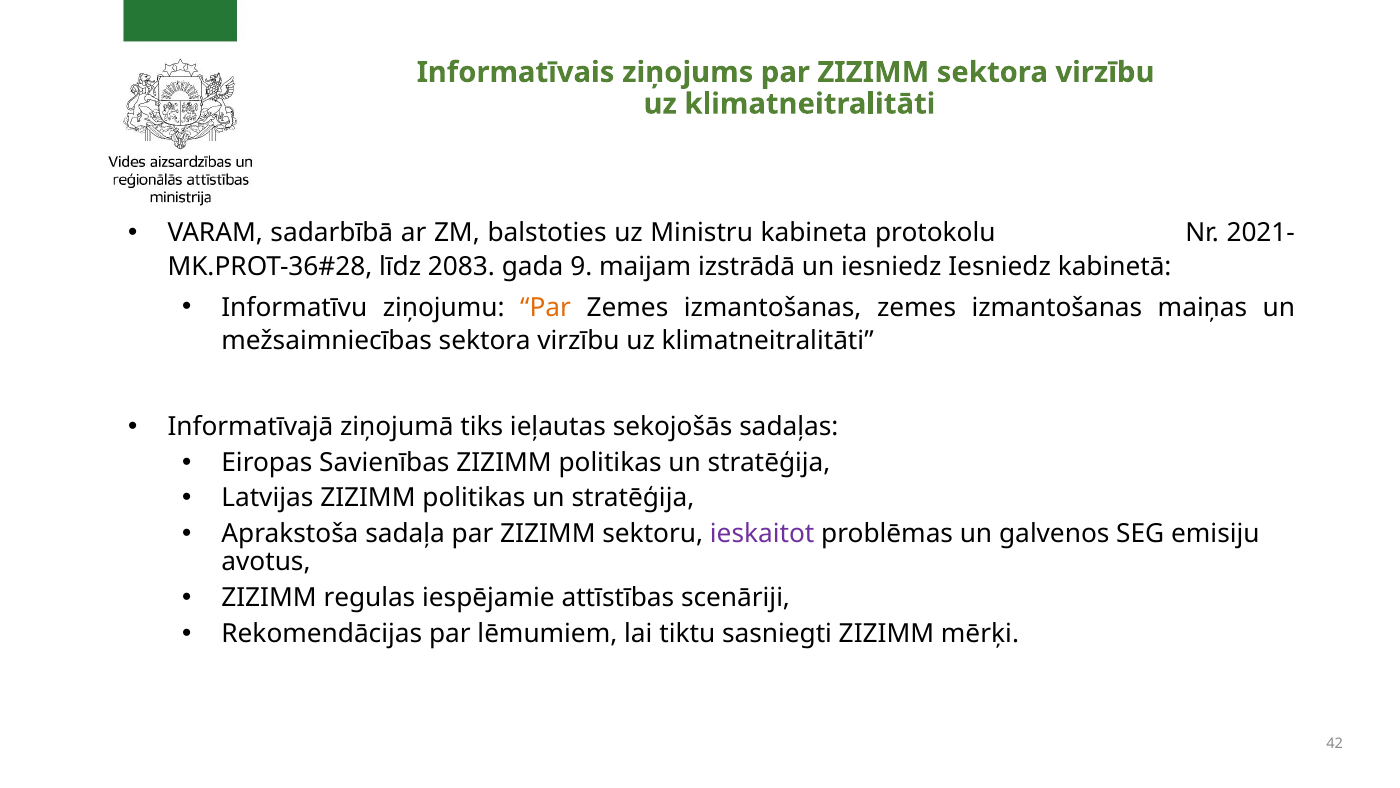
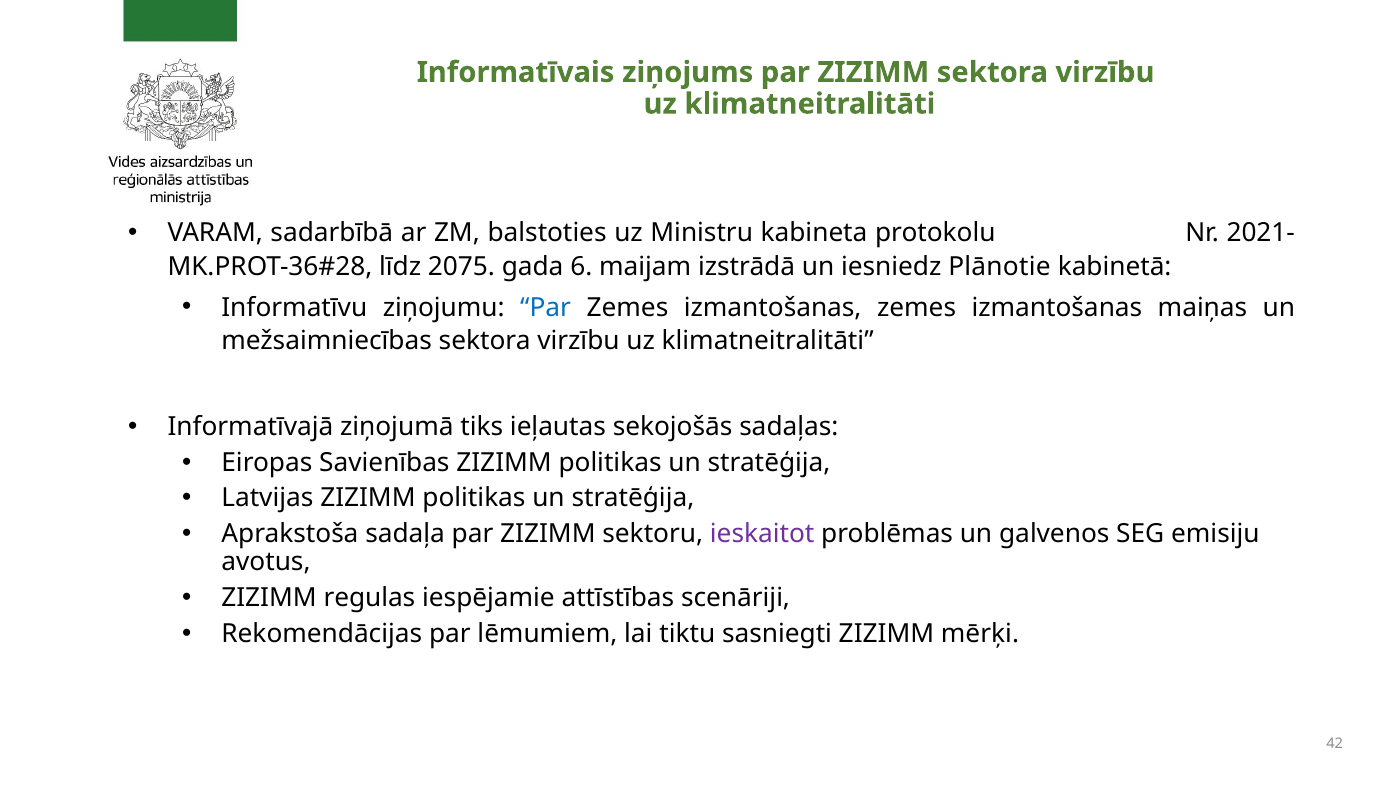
2083: 2083 -> 2075 (461, 266)
9: 9 -> 6 (581, 266)
iesniedz Iesniedz: Iesniedz -> Plānotie (999, 266)
Par colour: orange -> blue (546, 307)
